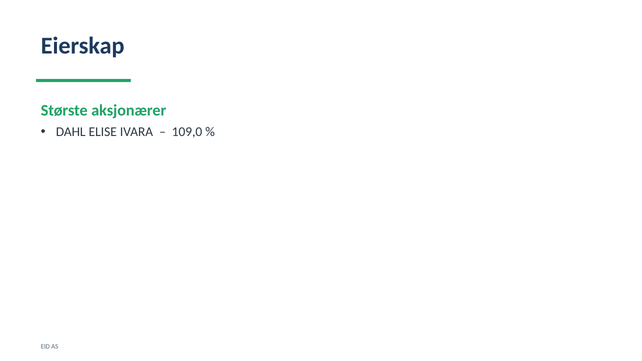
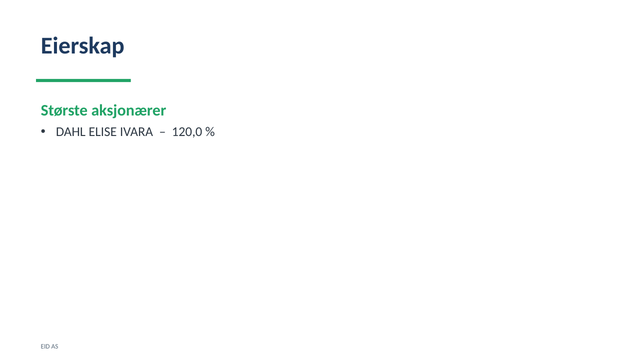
109,0: 109,0 -> 120,0 (187, 132)
